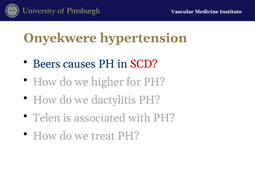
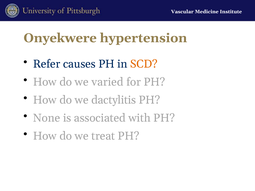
Beers: Beers -> Refer (47, 64)
SCD colour: red -> orange (144, 64)
higher: higher -> varied (107, 82)
Telen: Telen -> None (47, 118)
